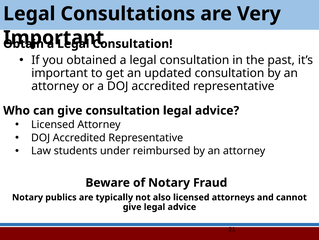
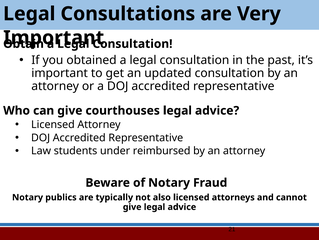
give consultation: consultation -> courthouses (123, 110)
